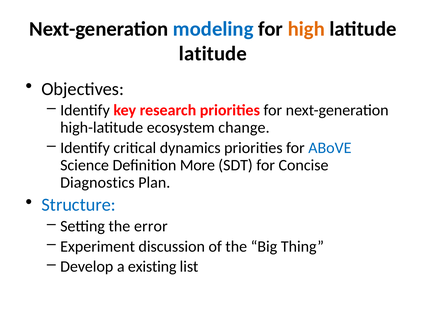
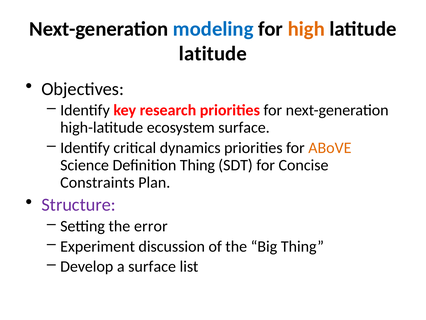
ecosystem change: change -> surface (244, 127)
ABoVE colour: blue -> orange (330, 148)
Definition More: More -> Thing (197, 165)
Diagnostics: Diagnostics -> Constraints (97, 182)
Structure colour: blue -> purple (79, 205)
a existing: existing -> surface (152, 266)
